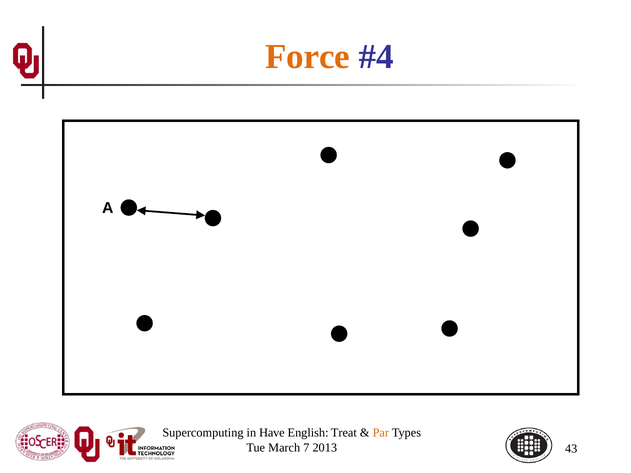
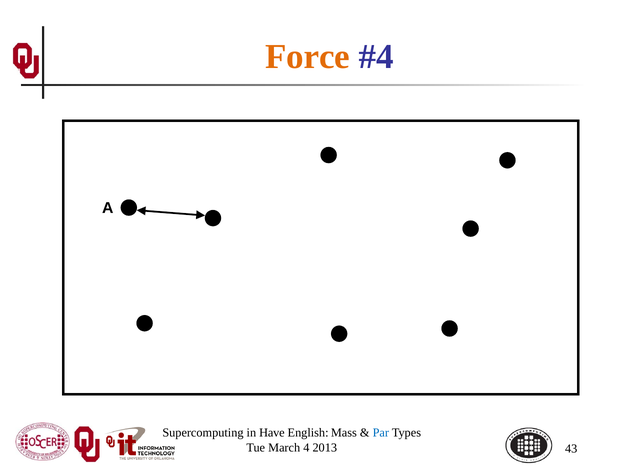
Treat: Treat -> Mass (344, 433)
Par colour: orange -> blue (381, 433)
7: 7 -> 4 (306, 448)
